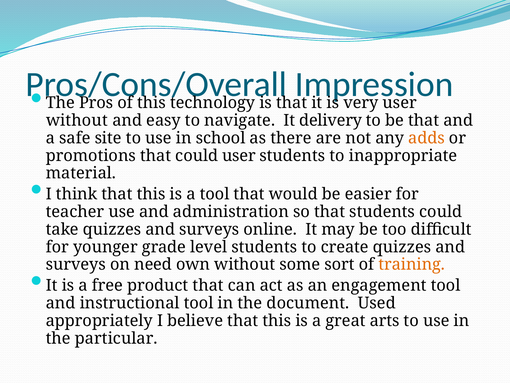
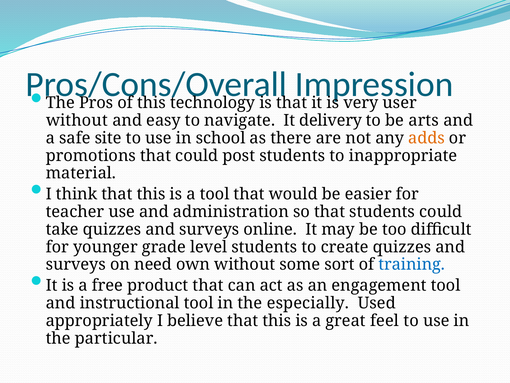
be that: that -> arts (424, 120)
could user: user -> post (239, 155)
training colour: orange -> blue (412, 264)
document: document -> especially (308, 303)
arts: arts -> feel (385, 320)
